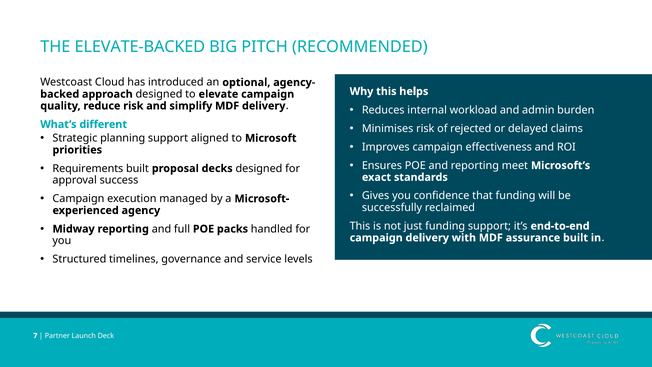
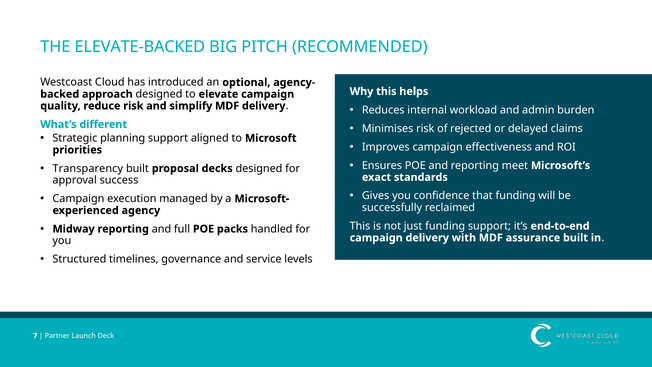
Requirements: Requirements -> Transparency (88, 168)
